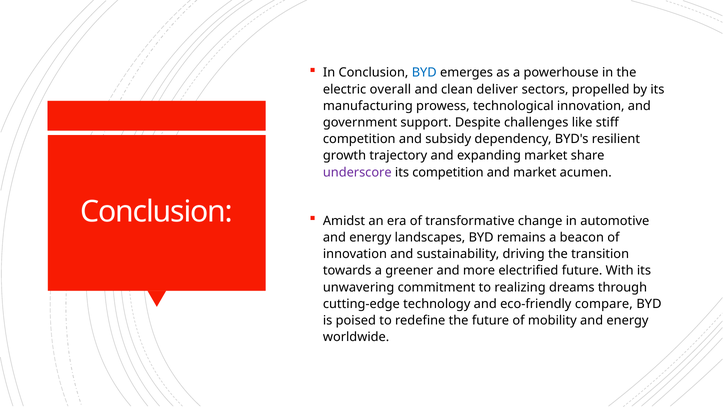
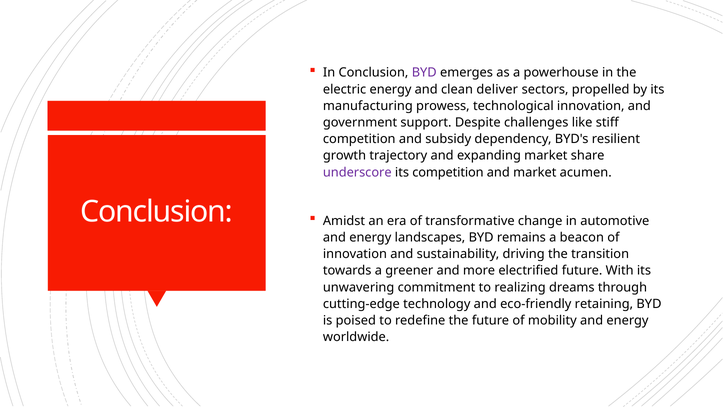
BYD colour: blue -> purple (424, 73)
electric overall: overall -> energy (391, 89)
compare: compare -> retaining (604, 304)
